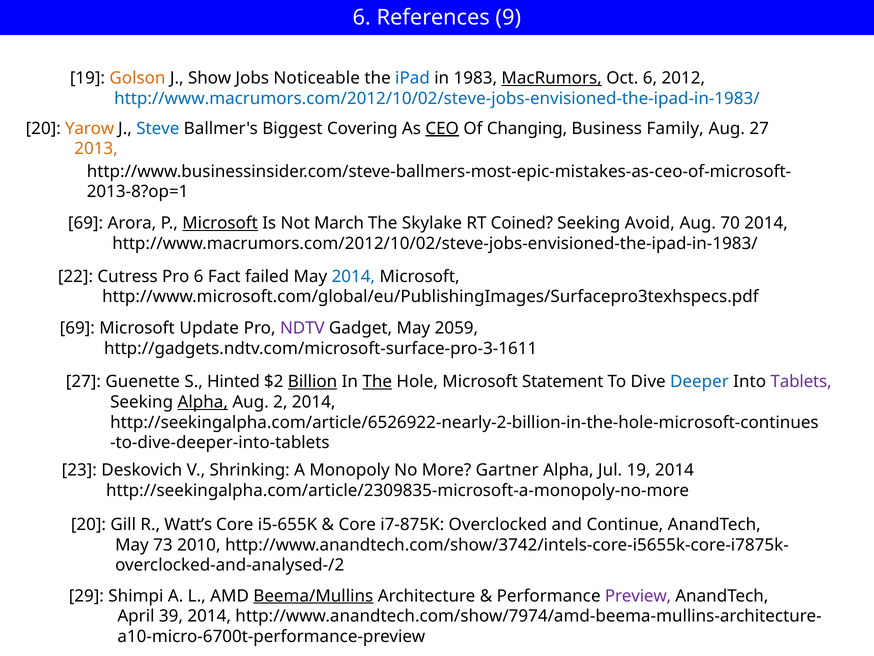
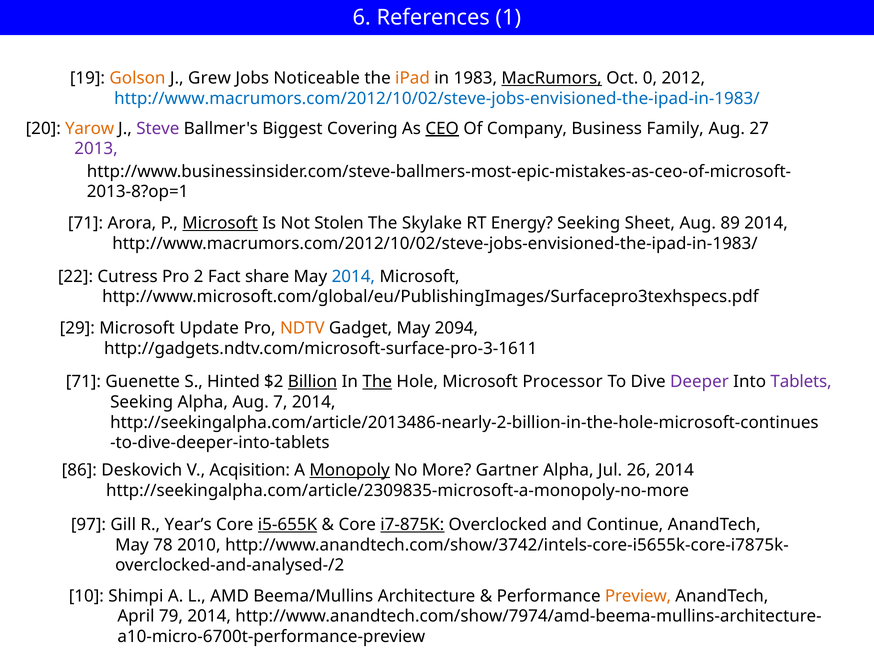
9: 9 -> 1 (508, 18)
Show: Show -> Grew (210, 78)
iPad colour: blue -> orange (412, 78)
Oct 6: 6 -> 0 (650, 78)
Steve colour: blue -> purple (158, 128)
Changing: Changing -> Company (527, 128)
2013 colour: orange -> purple (96, 149)
69: 69 -> 71 (86, 223)
March: March -> Stolen (339, 223)
Coined: Coined -> Energy (522, 223)
Avoid: Avoid -> Sheet (650, 223)
70: 70 -> 89 (730, 223)
Pro 6: 6 -> 2 (199, 276)
failed: failed -> share (267, 276)
69: 69 -> 29 (77, 328)
NDTV colour: purple -> orange (302, 328)
2059: 2059 -> 2094 (456, 328)
27: 27 -> 71 (83, 381)
Statement: Statement -> Processor (563, 381)
Deeper colour: blue -> purple (699, 381)
Alpha underline: present -> none (203, 402)
2: 2 -> 7 (280, 402)
http://seekingalpha.com/article/6526922-nearly-2-billion-in-the-hole-microsoft-continues: http://seekingalpha.com/article/6526922-nearly-2-billion-in-the-hole-microsoft-continues -> http://seekingalpha.com/article/2013486-nearly-2-billion-in-the-hole-microsoft-continues (464, 422)
23: 23 -> 86 (79, 470)
Shrinking: Shrinking -> Acqisition (250, 470)
Monopoly underline: none -> present (350, 470)
Jul 19: 19 -> 26 (639, 470)
20: 20 -> 97 (88, 524)
Watt’s: Watt’s -> Year’s (188, 524)
i5-655K underline: none -> present (288, 524)
i7-875K underline: none -> present (412, 524)
73: 73 -> 78 (163, 545)
29: 29 -> 10 (86, 595)
Beema/Mullins underline: present -> none (313, 595)
Preview colour: purple -> orange (638, 595)
39: 39 -> 79 (171, 616)
